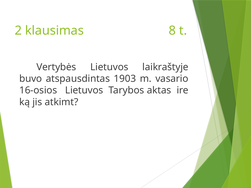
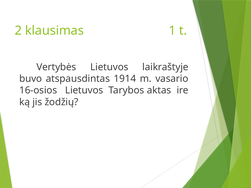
8: 8 -> 1 (172, 31)
1903: 1903 -> 1914 (125, 79)
atkimt: atkimt -> žodžių (61, 102)
